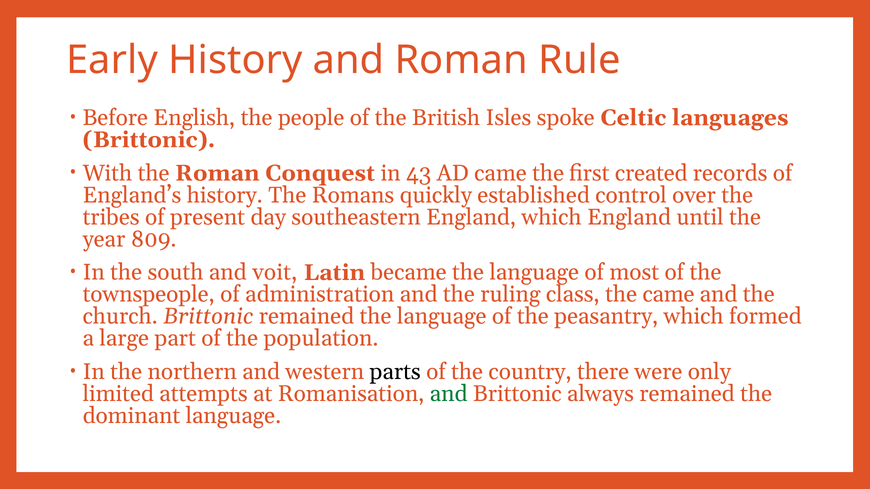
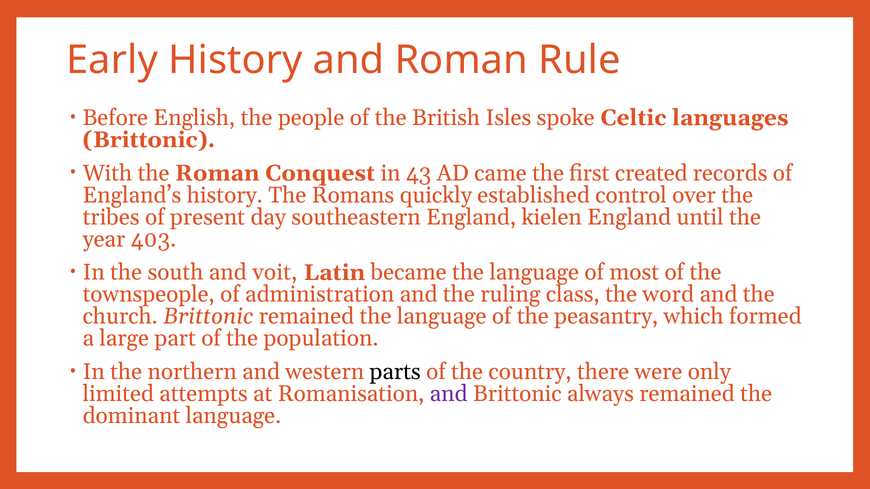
England which: which -> kielen (552, 217)
809: 809 -> 403 (154, 239)
the came: came -> word (668, 295)
and colour: green -> purple (449, 394)
